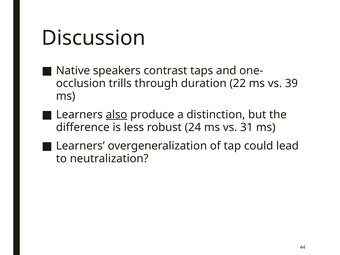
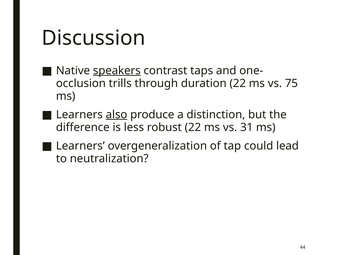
speakers underline: none -> present (117, 71)
39: 39 -> 75 (291, 83)
robust 24: 24 -> 22 (193, 127)
